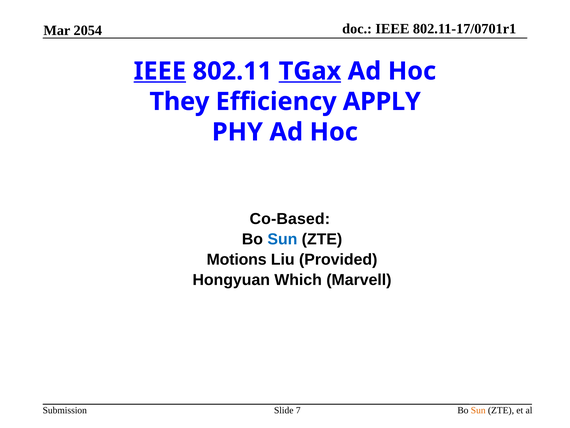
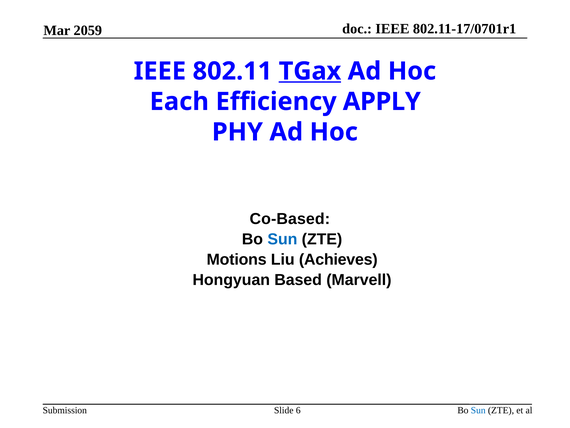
2054: 2054 -> 2059 (88, 30)
IEEE underline: present -> none (160, 71)
They: They -> Each (179, 101)
Provided: Provided -> Achieves (338, 259)
Which: Which -> Based (298, 280)
7: 7 -> 6 (298, 410)
Sun colour: orange -> blue (478, 410)
